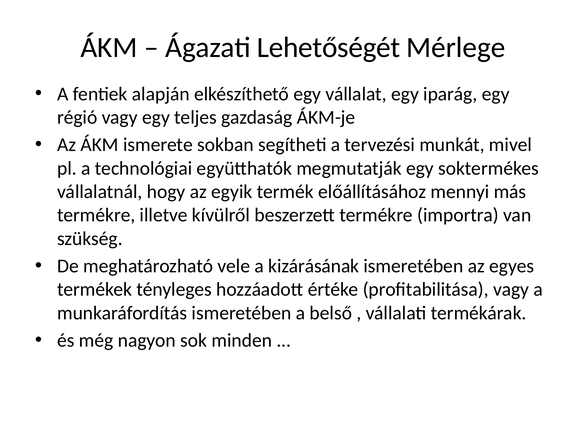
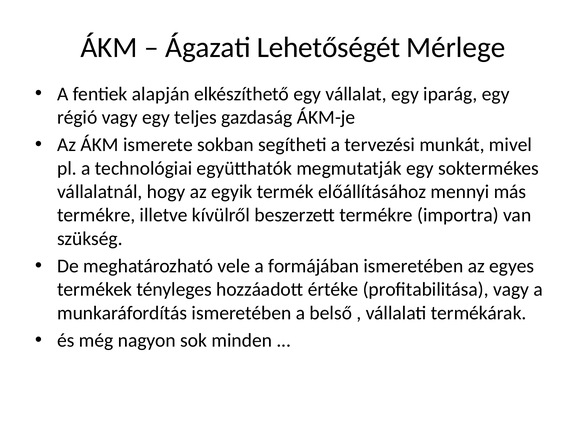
kizárásának: kizárásának -> formájában (314, 266)
